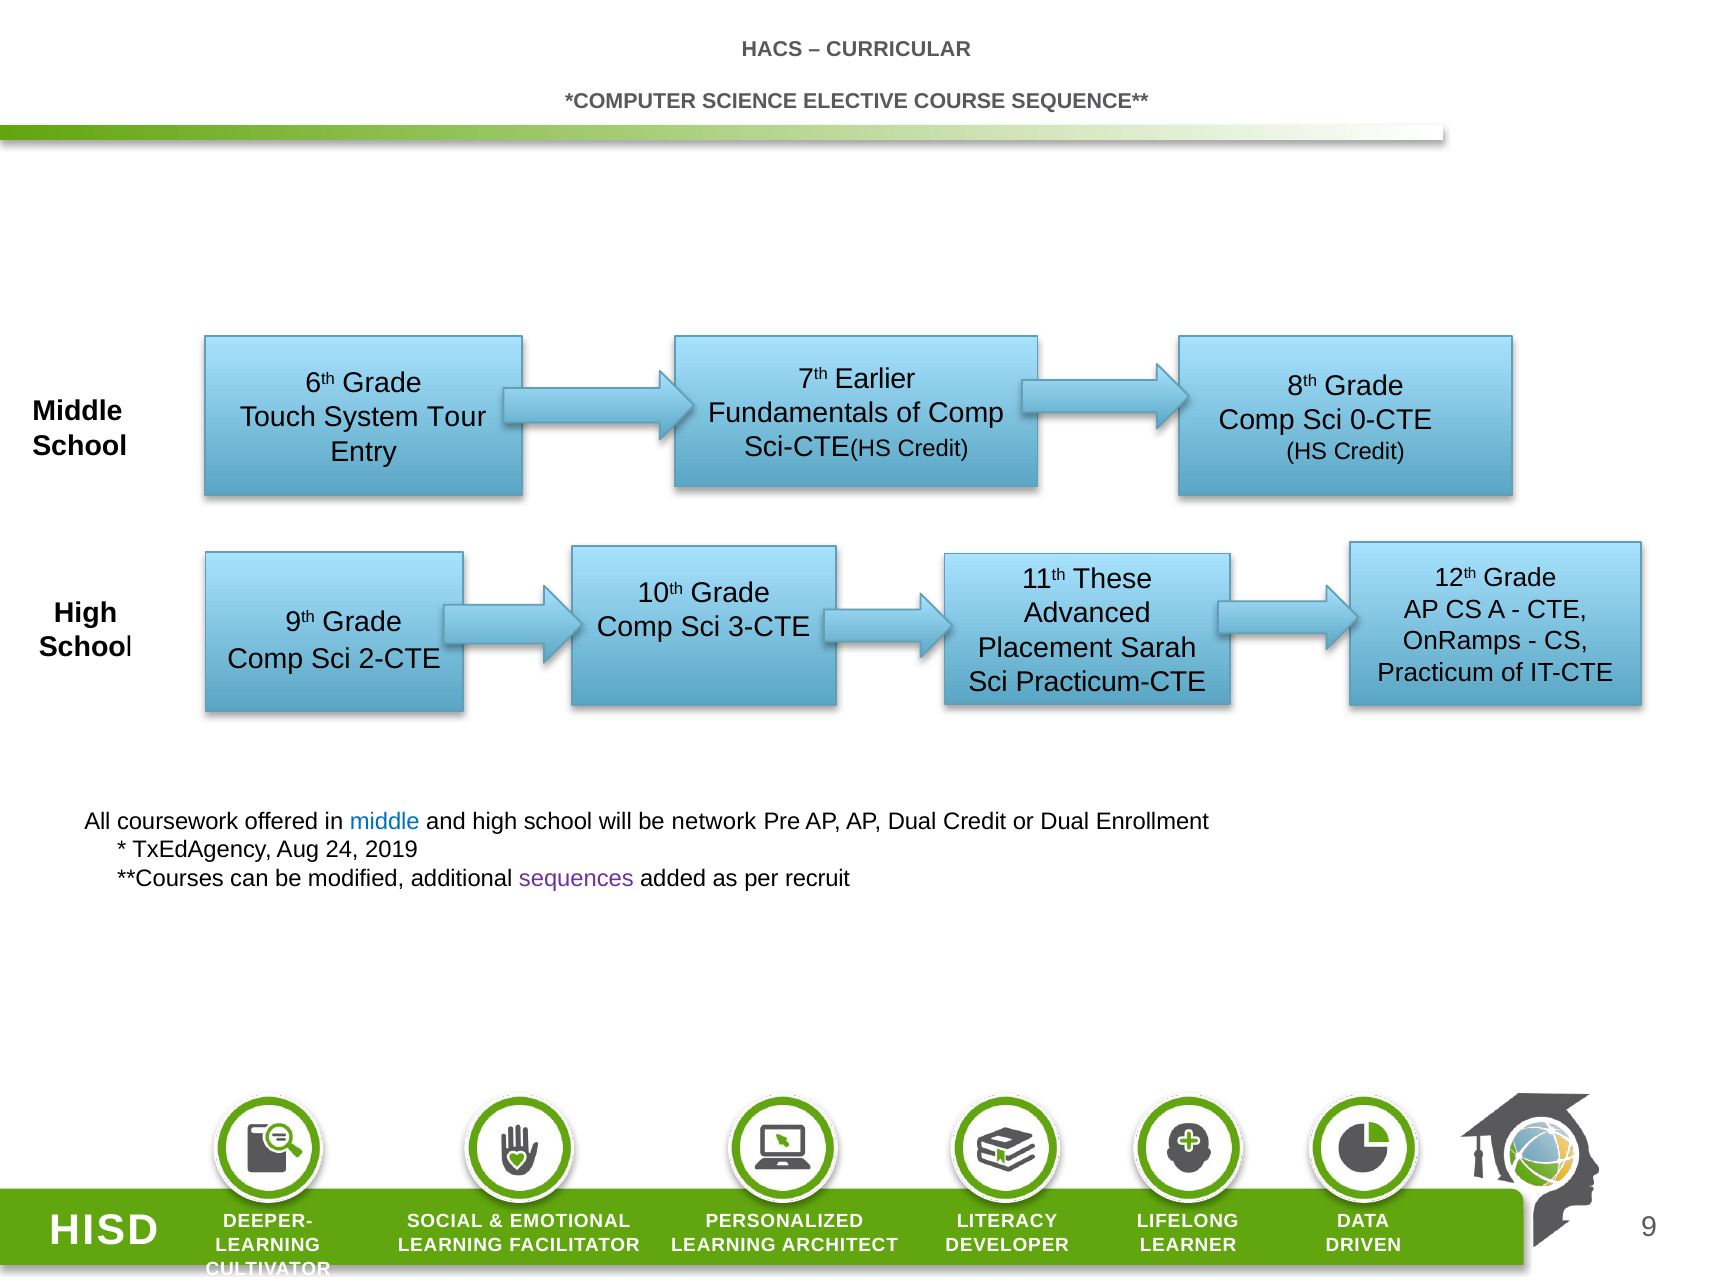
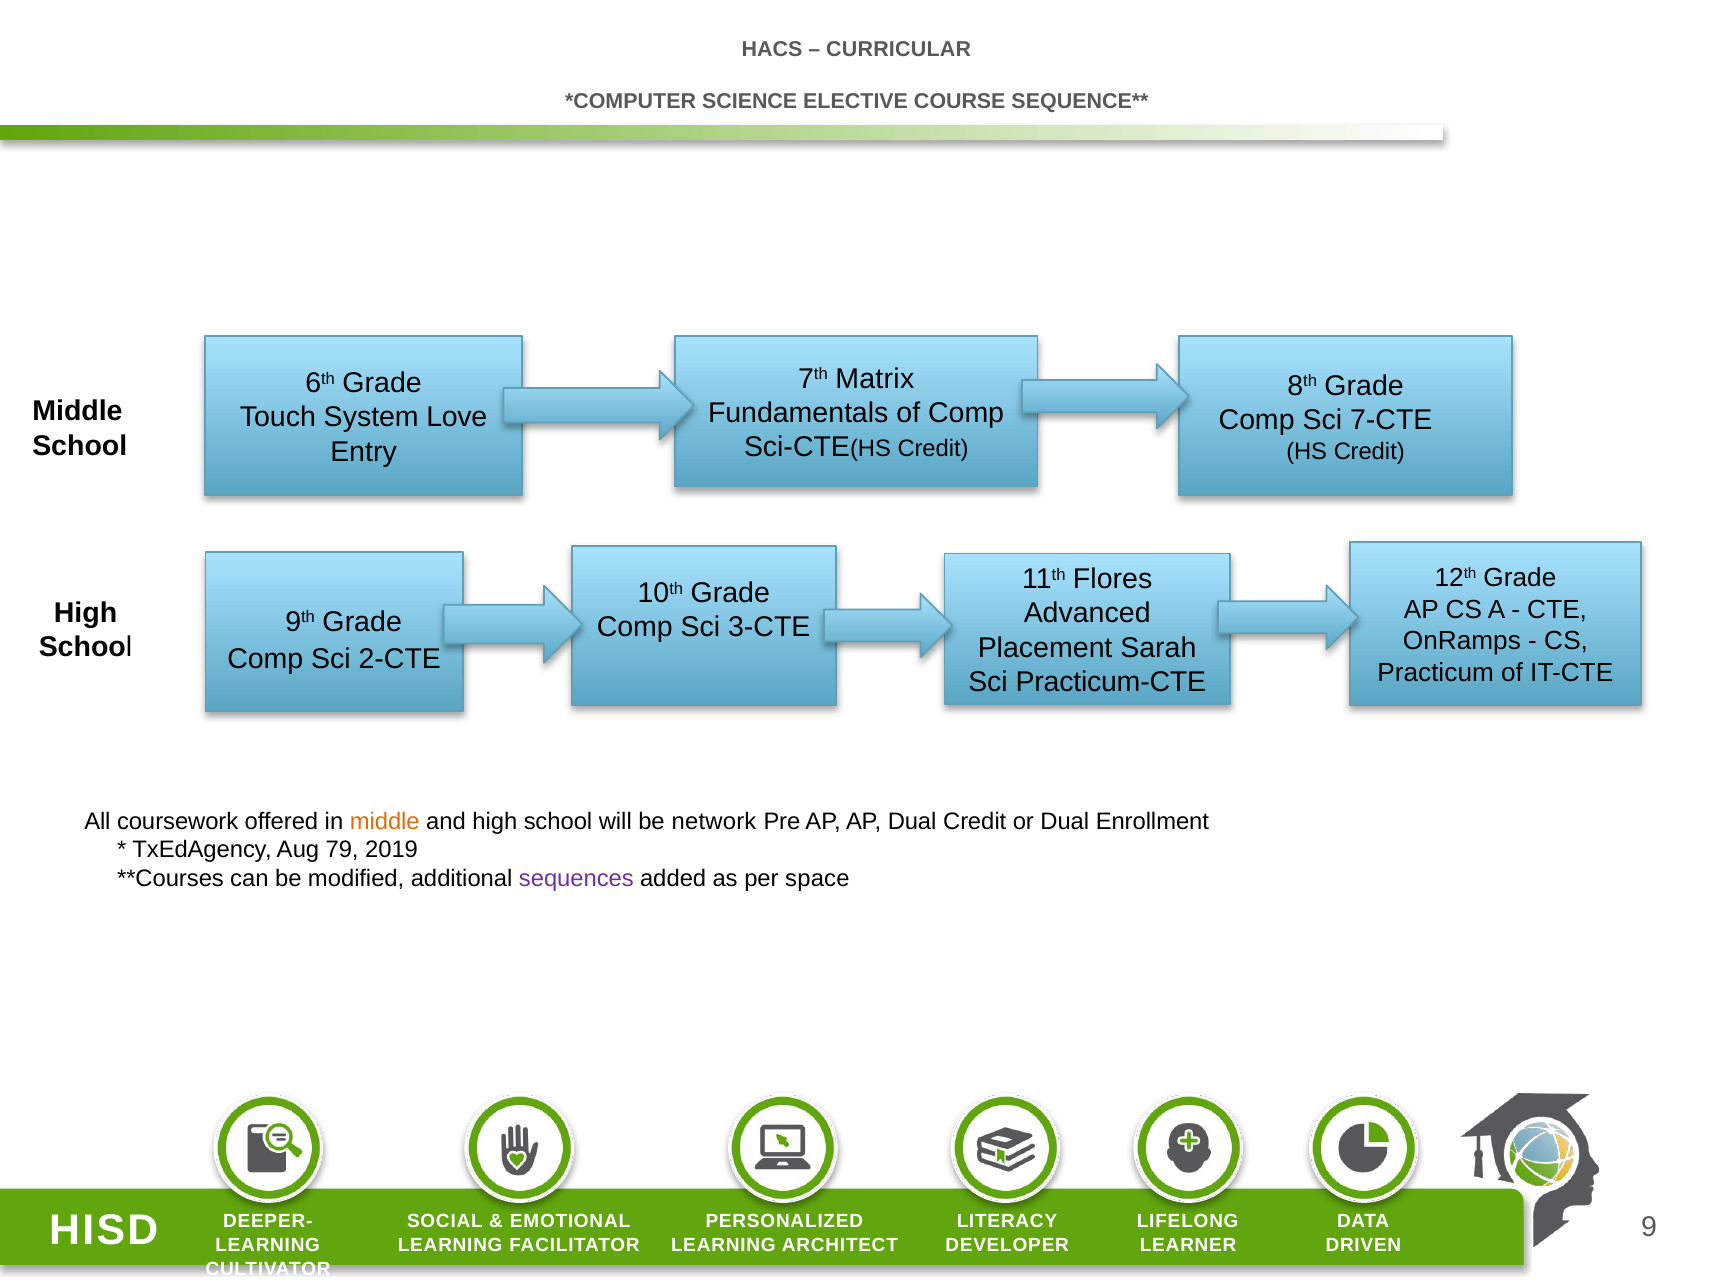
Earlier: Earlier -> Matrix (875, 379)
Tour: Tour -> Love (457, 417)
0-CTE: 0-CTE -> 7-CTE (1391, 420)
These: These -> Flores (1113, 579)
middle colour: blue -> orange (385, 821)
24: 24 -> 79 (342, 850)
recruit: recruit -> space (817, 878)
